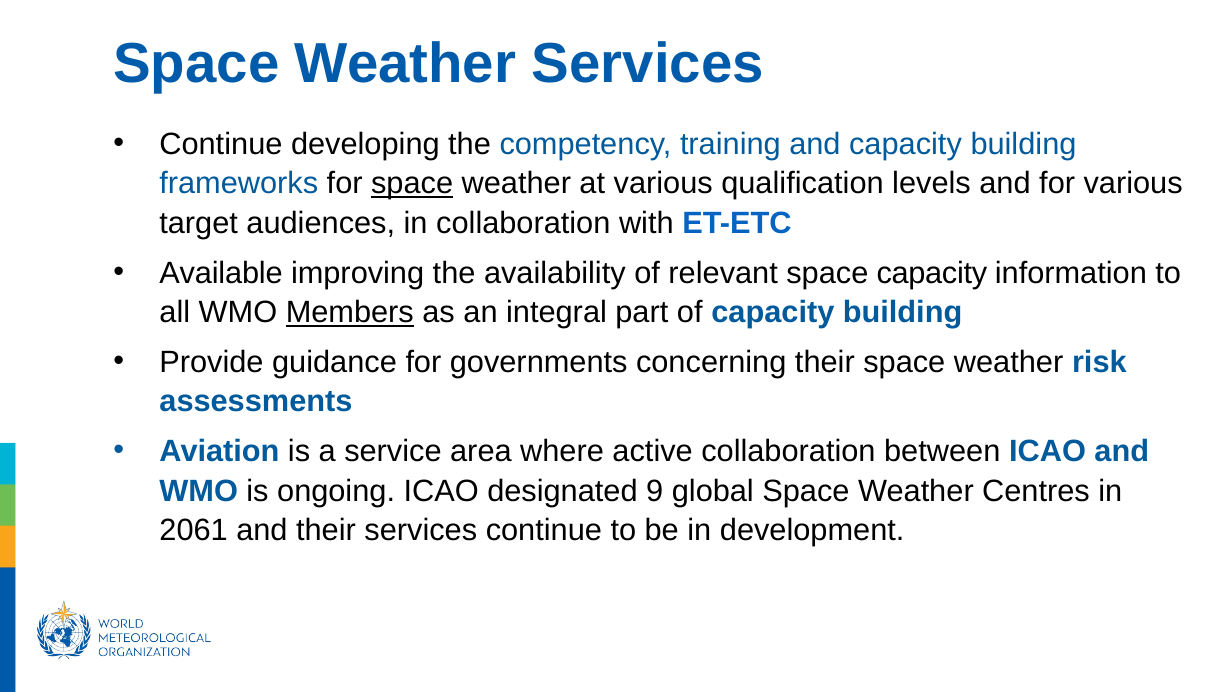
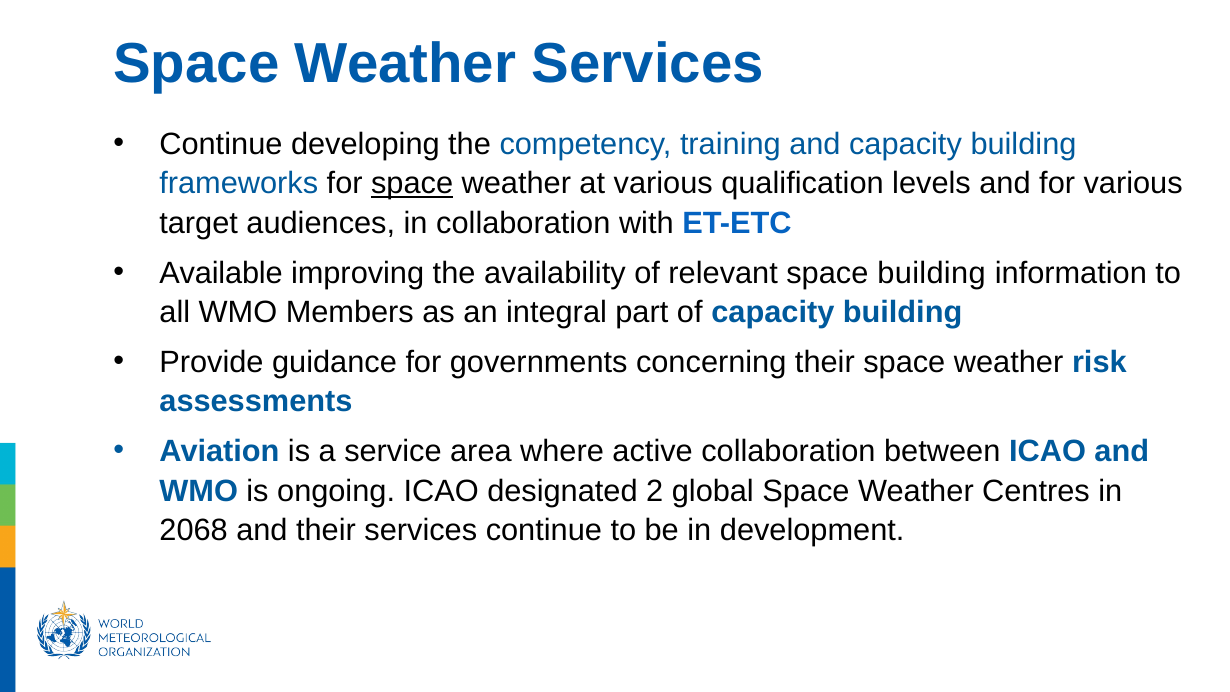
space capacity: capacity -> building (932, 273)
Members underline: present -> none (350, 312)
9: 9 -> 2 (655, 491)
2061: 2061 -> 2068 (194, 530)
